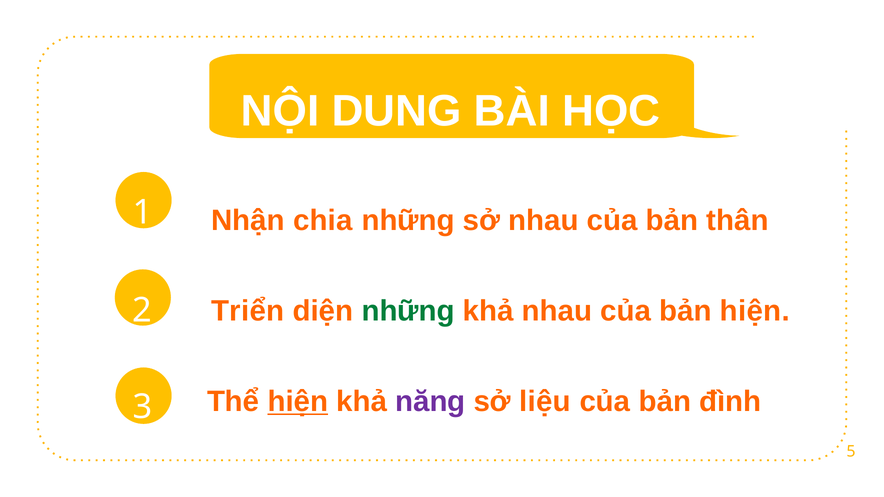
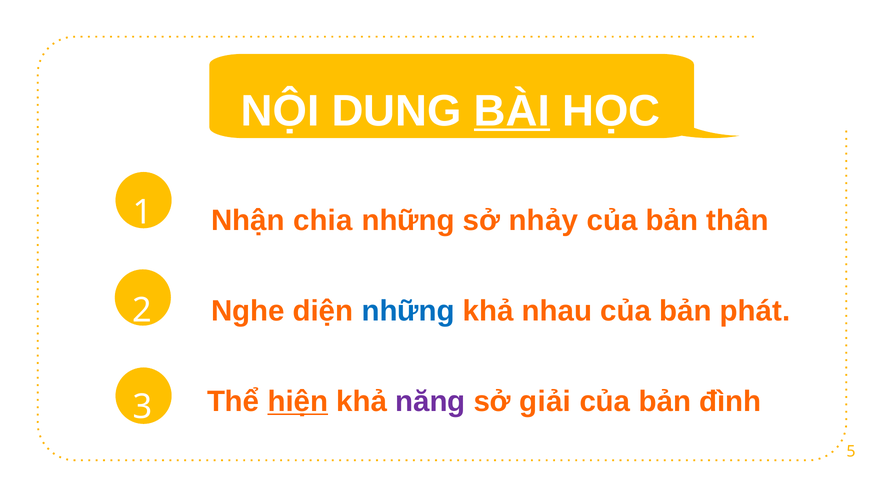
BÀI underline: none -> present (512, 111)
sở nhau: nhau -> nhảy (543, 221)
Triển: Triển -> Nghe (248, 311)
những colour: green -> blue (408, 311)
bản hiện: hiện -> phát (755, 311)
liệu: liệu -> giải (545, 402)
